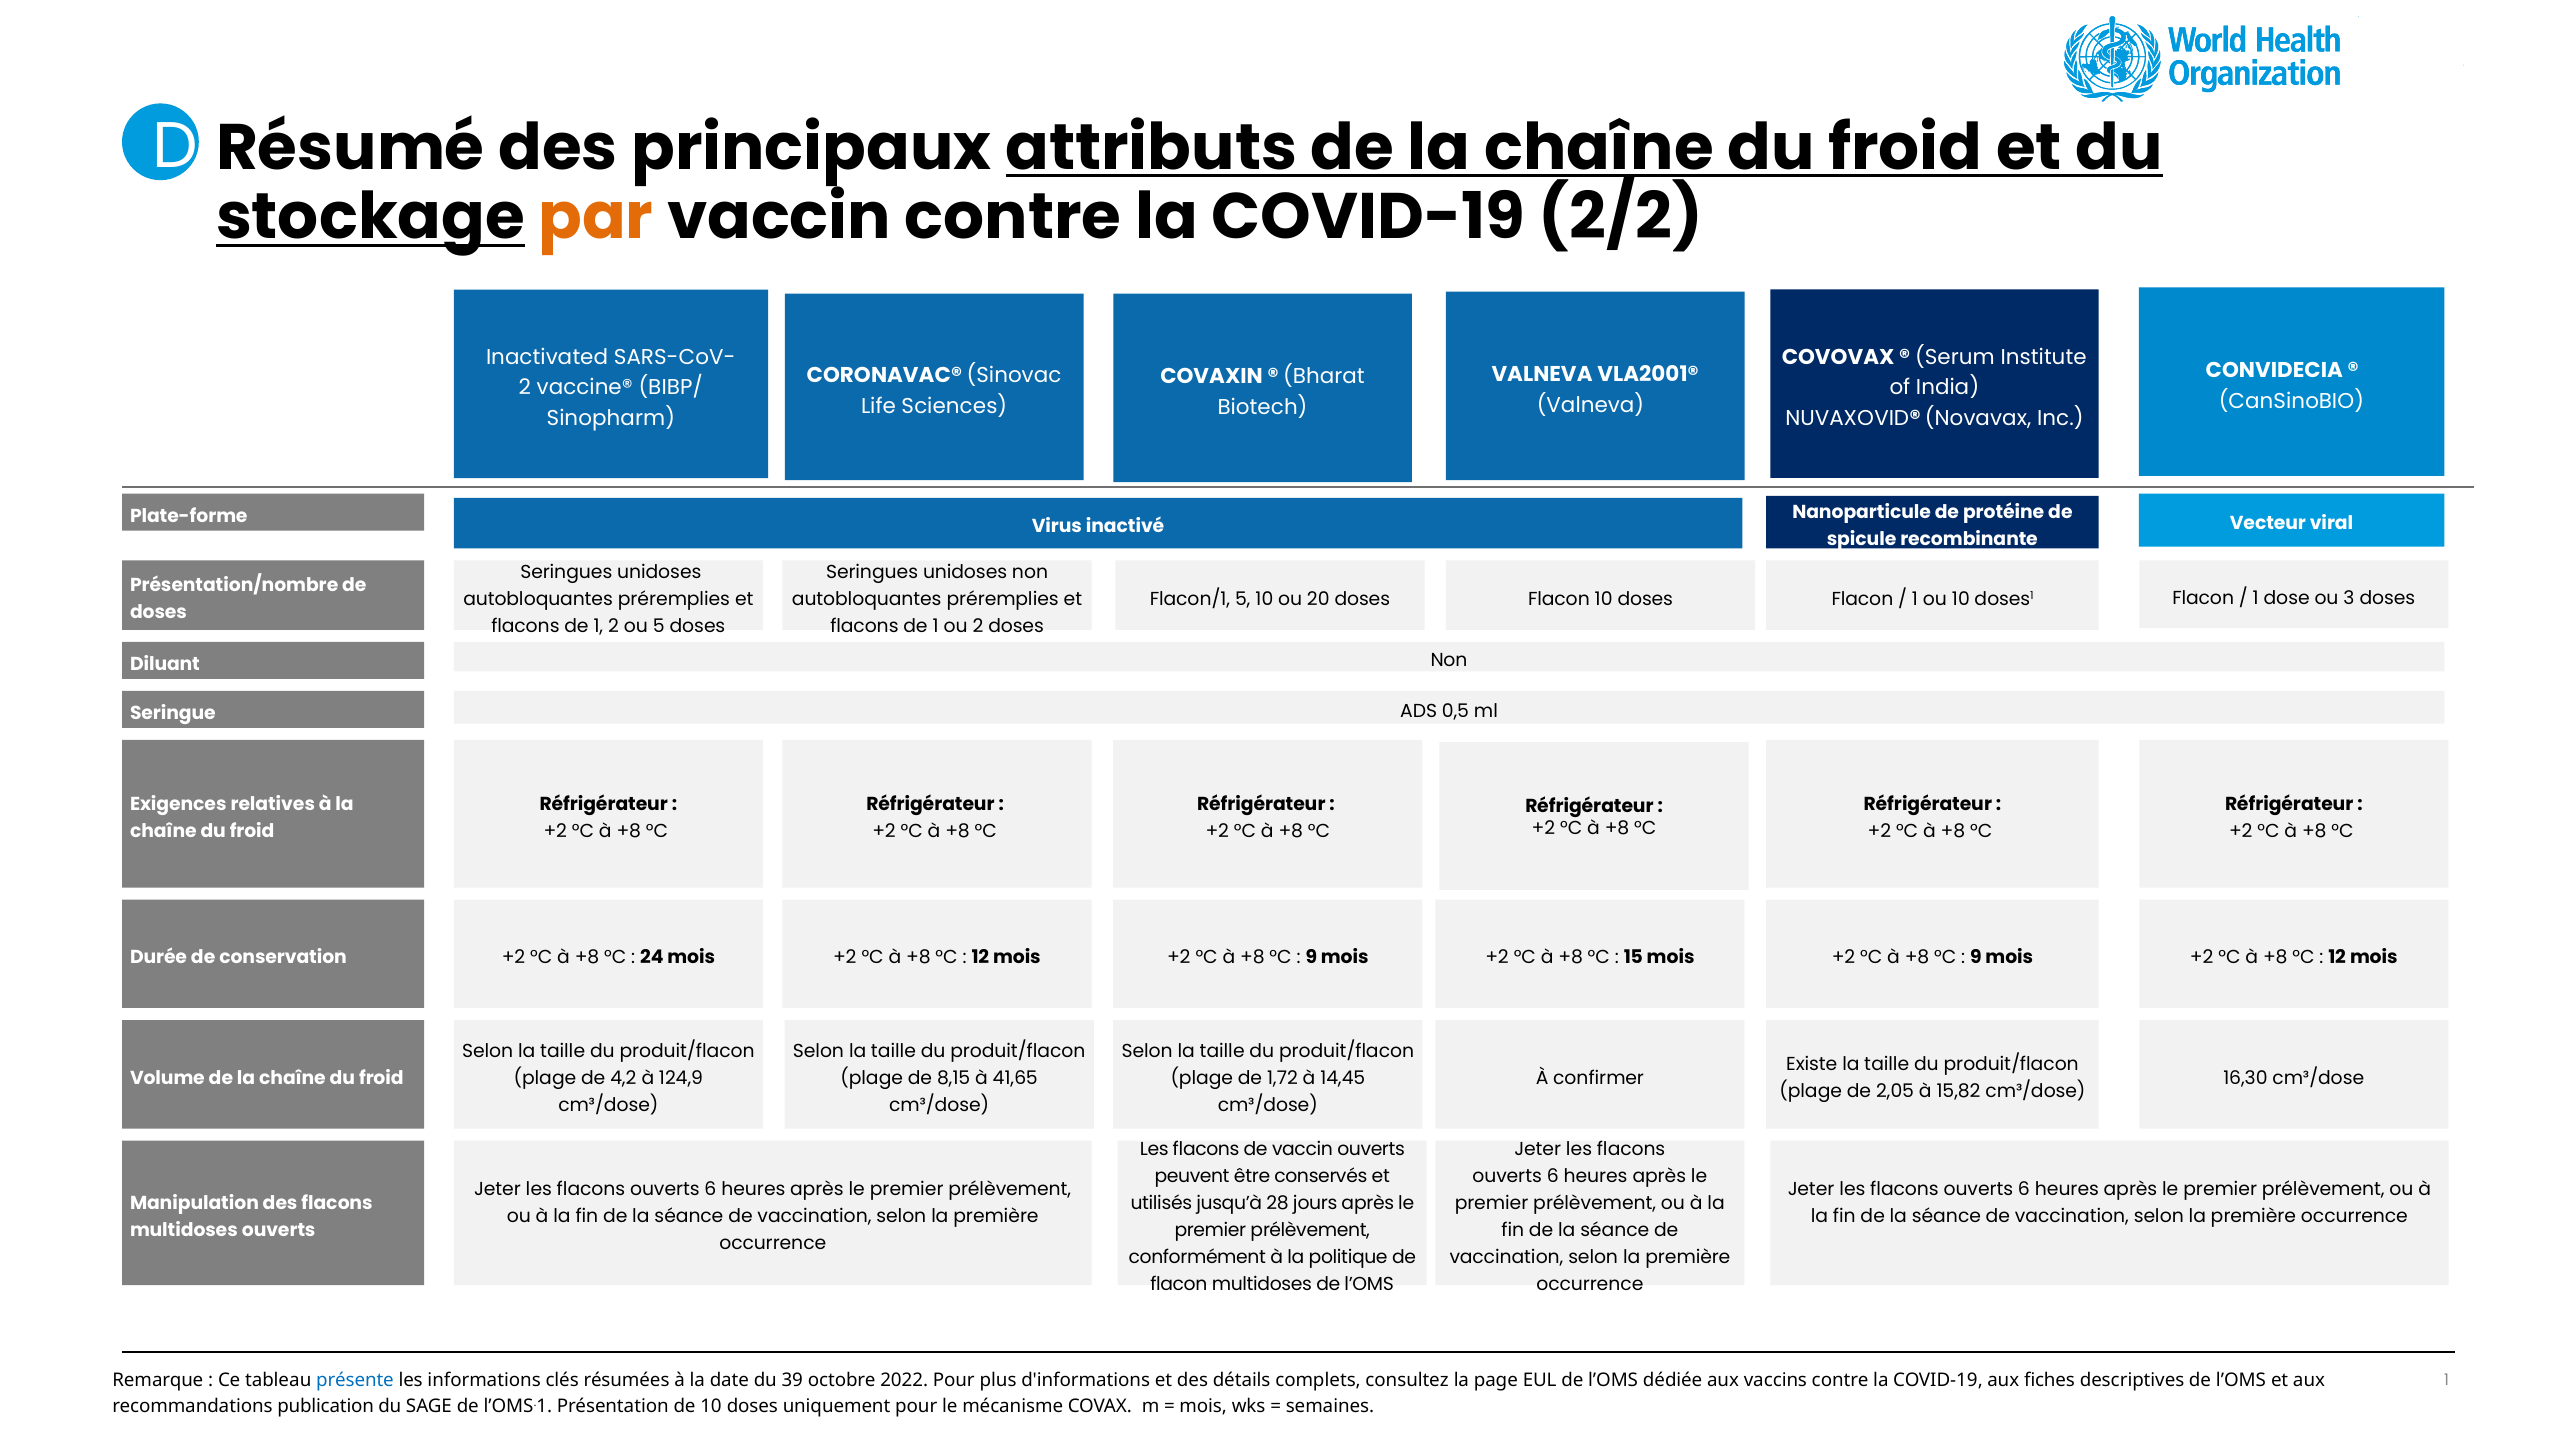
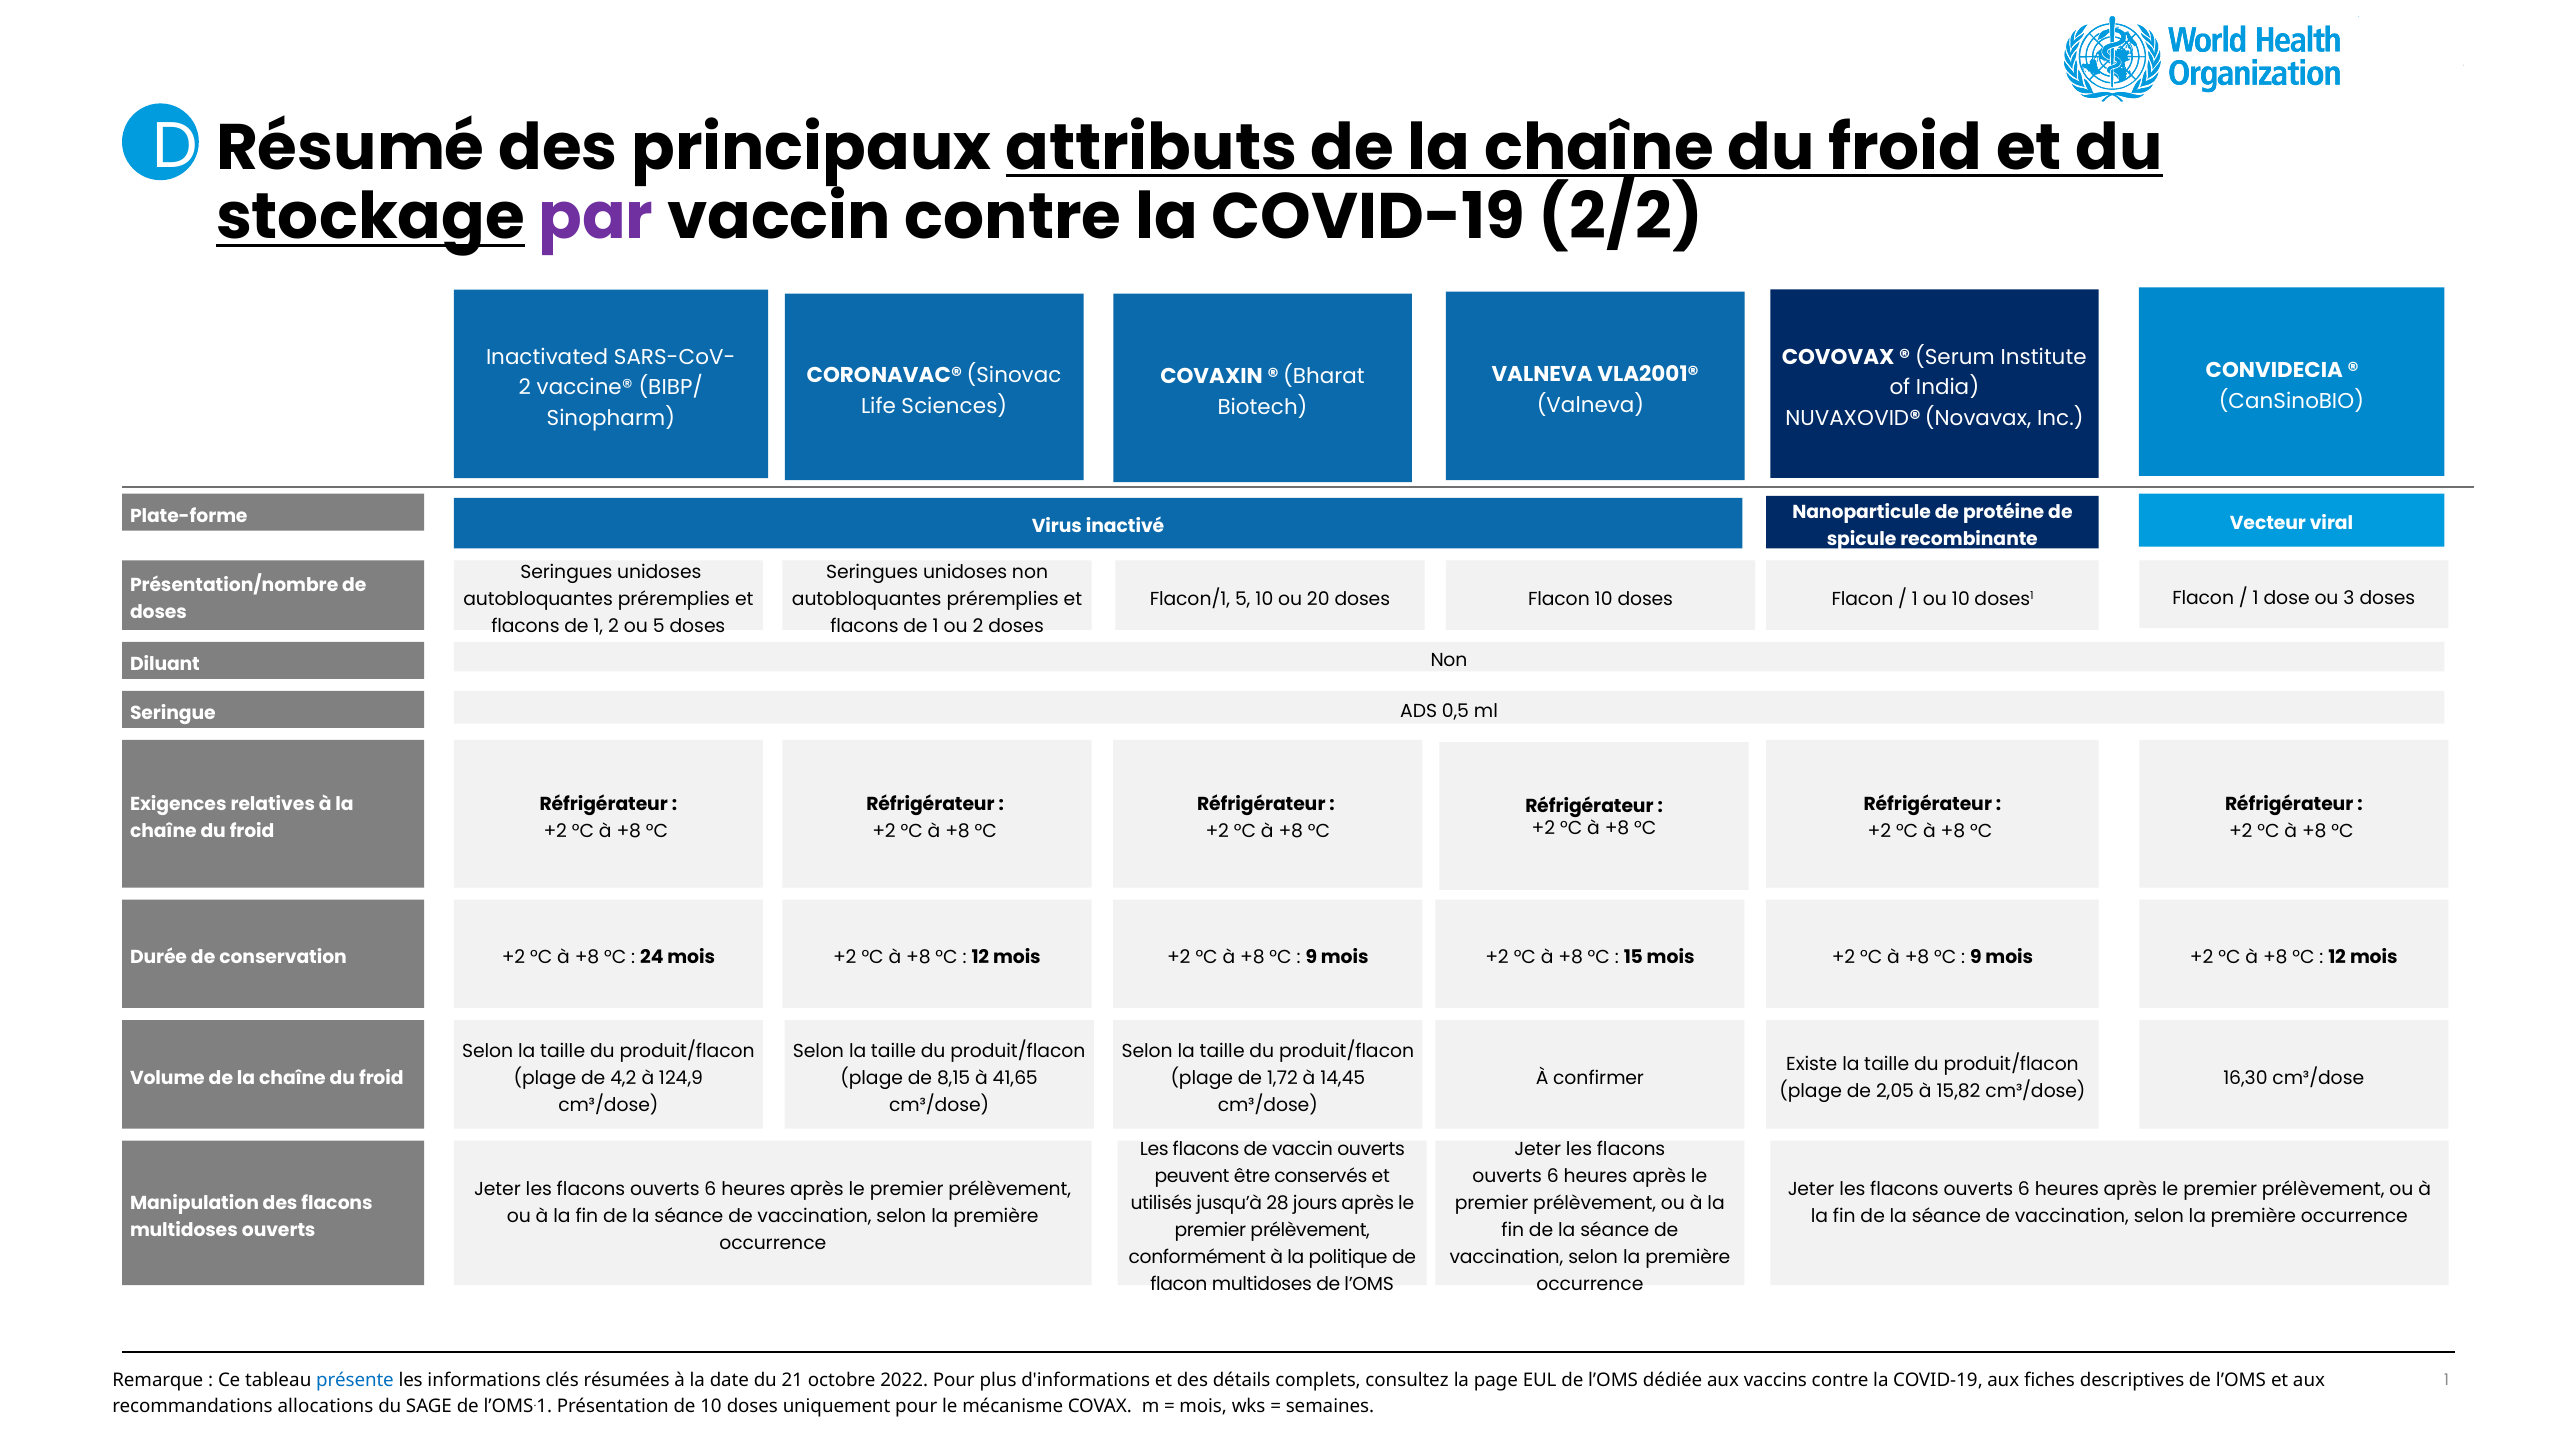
par colour: orange -> purple (596, 217)
du 39: 39 -> 21 (792, 1381)
publication: publication -> allocations (325, 1406)
